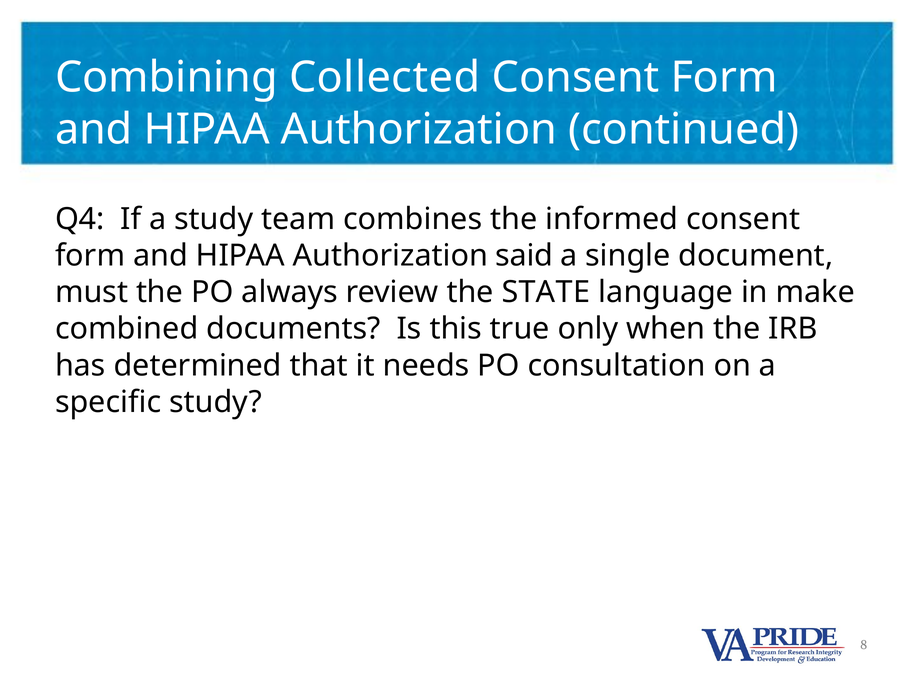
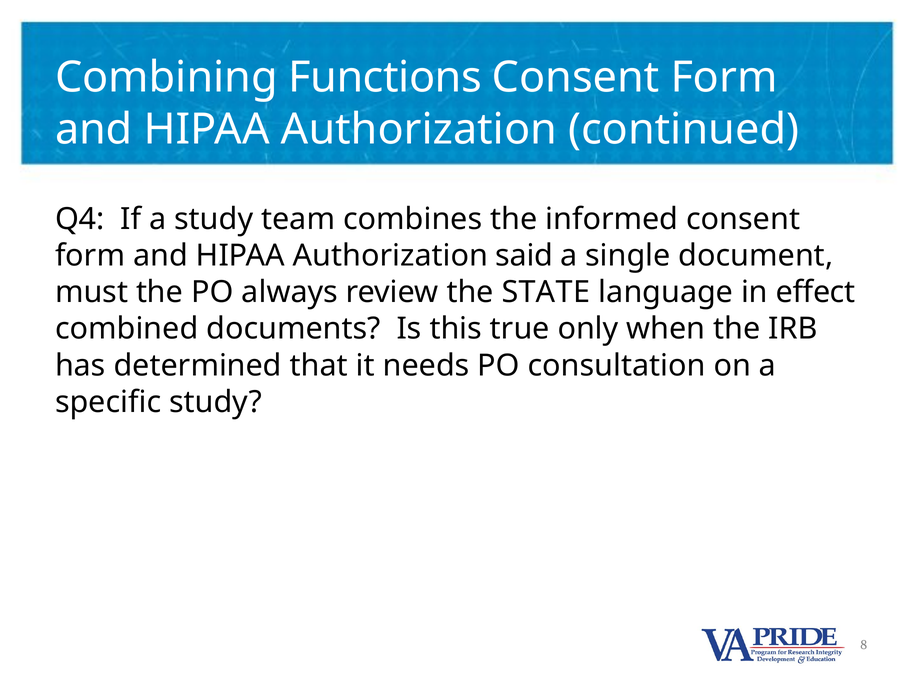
Collected: Collected -> Functions (385, 77)
make: make -> effect (815, 293)
